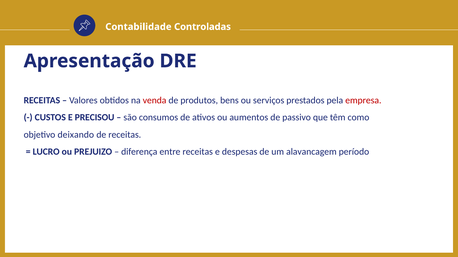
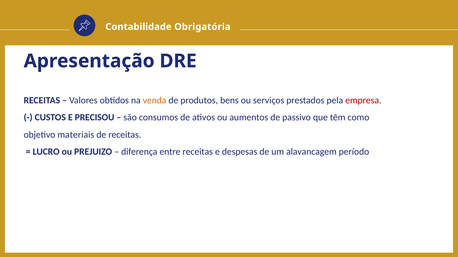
Controladas: Controladas -> Obrigatória (202, 27)
venda colour: red -> orange (155, 101)
deixando: deixando -> materiais (76, 135)
